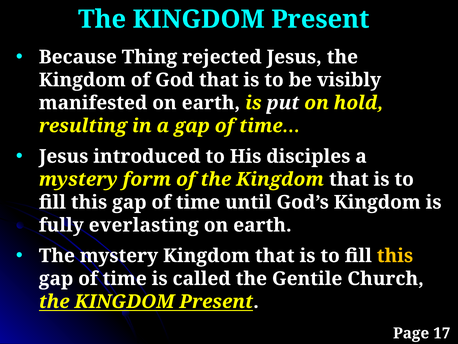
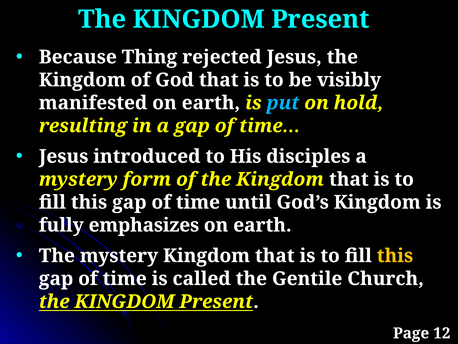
put colour: white -> light blue (283, 103)
everlasting: everlasting -> emphasizes (144, 225)
17: 17 -> 12 (442, 333)
